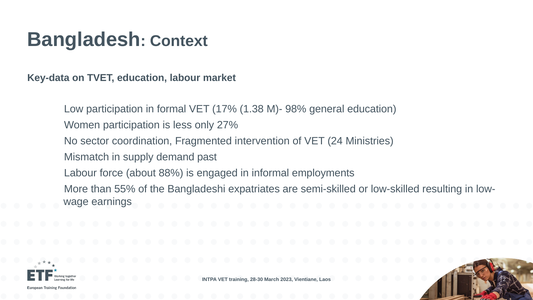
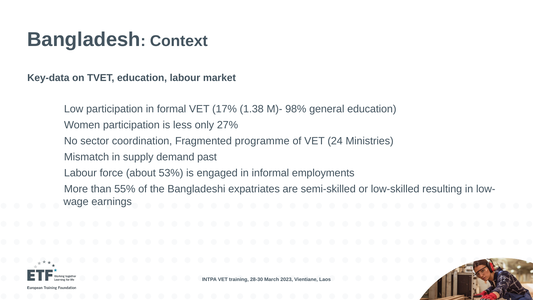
intervention: intervention -> programme (262, 141)
88%: 88% -> 53% (171, 173)
